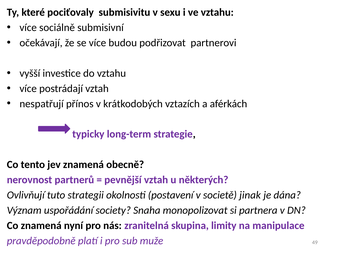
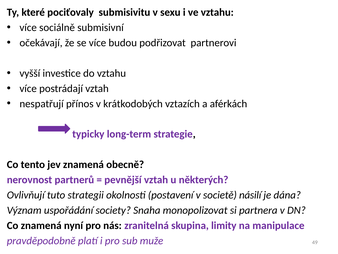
jinak: jinak -> násilí (250, 195)
